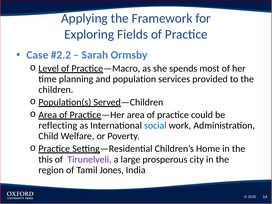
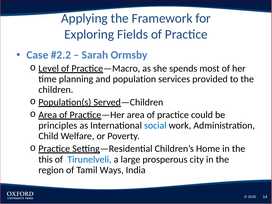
reflecting: reflecting -> principles (58, 126)
Tirunelveli colour: purple -> blue (89, 159)
Jones: Jones -> Ways (112, 170)
